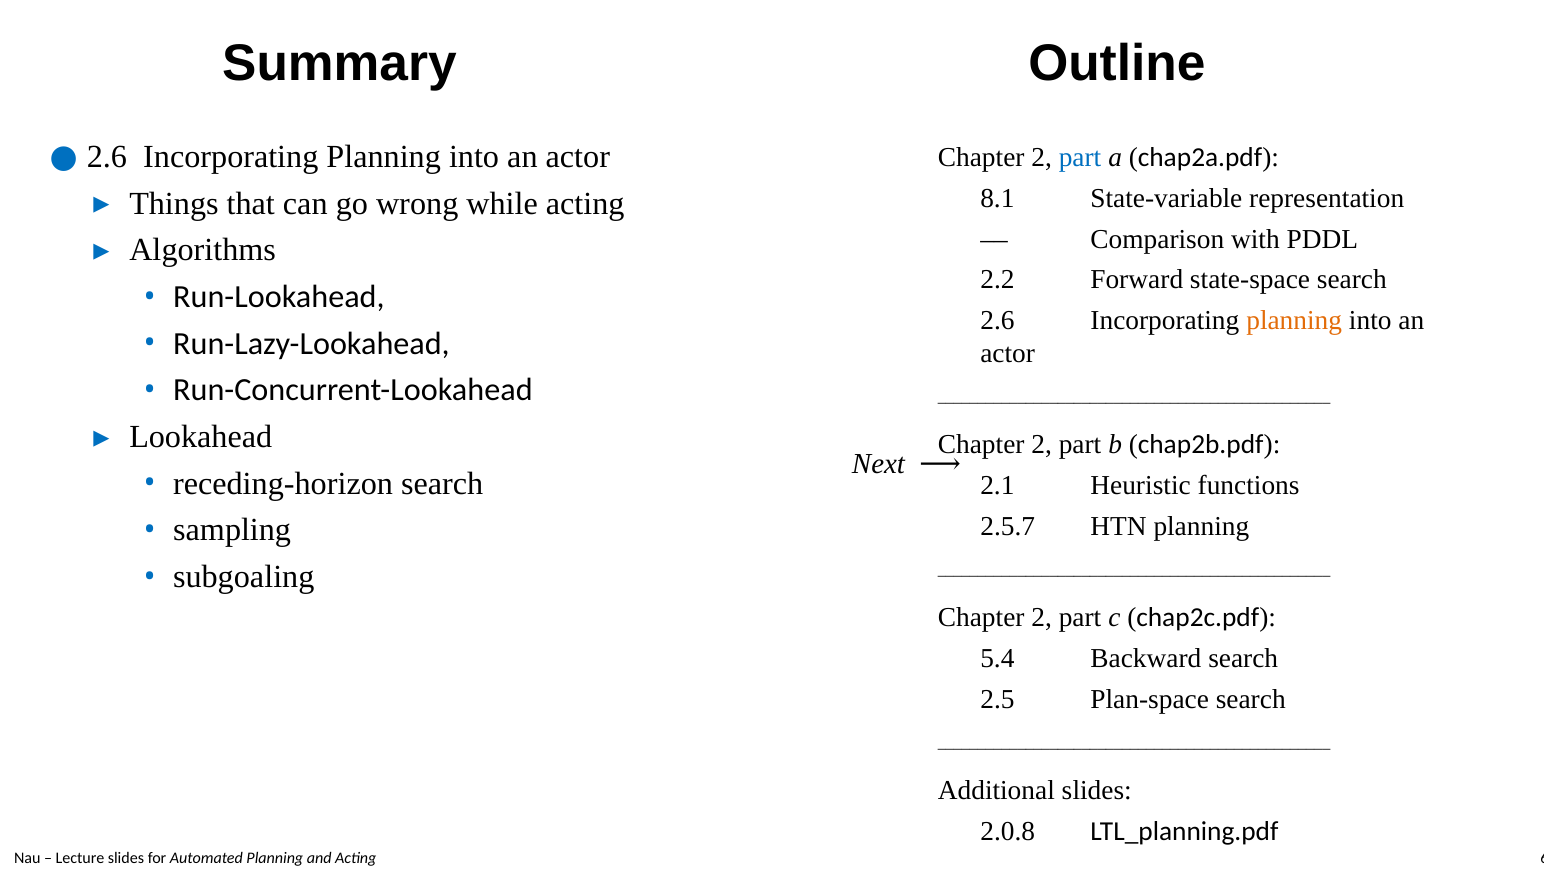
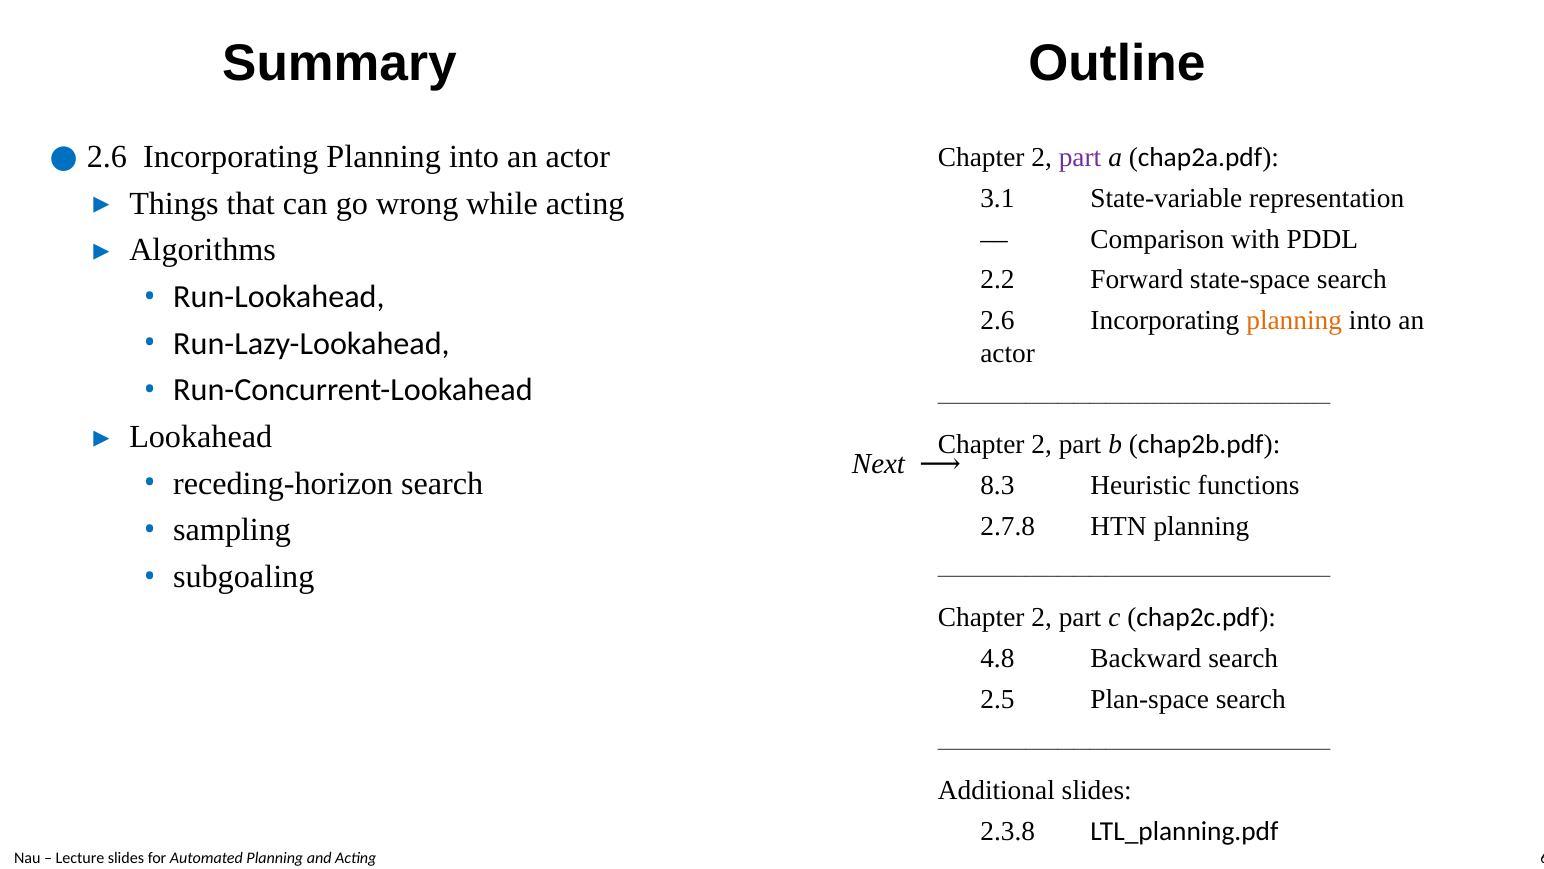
part colour: blue -> purple (1080, 157)
8.1: 8.1 -> 3.1 (997, 198)
2.1: 2.1 -> 8.3 (997, 485)
2.5.7: 2.5.7 -> 2.7.8 (1008, 526)
5.4: 5.4 -> 4.8 (997, 658)
2.0.8: 2.0.8 -> 2.3.8 (1008, 831)
